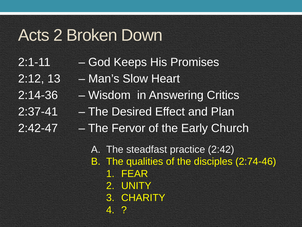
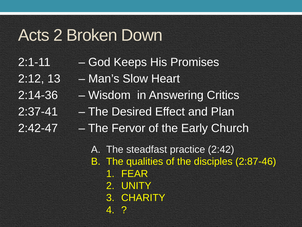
2:74-46: 2:74-46 -> 2:87-46 (256, 161)
